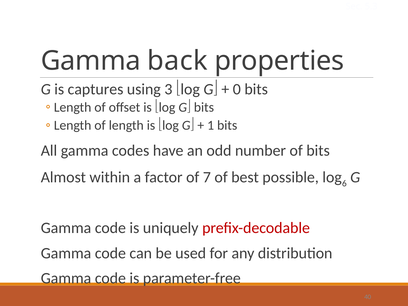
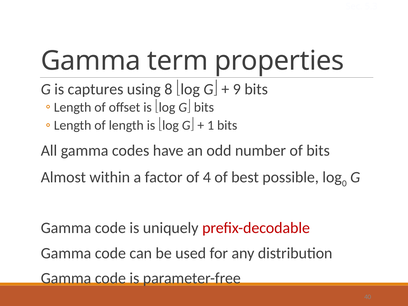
back: back -> term (178, 61)
3: 3 -> 8 (168, 89)
0: 0 -> 9 (237, 89)
7: 7 -> 4 (207, 177)
6: 6 -> 0 (344, 184)
